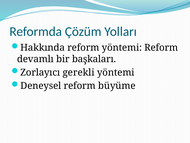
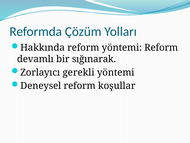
başkaları: başkaları -> sığınarak (94, 59)
büyüme: büyüme -> koşullar (117, 86)
